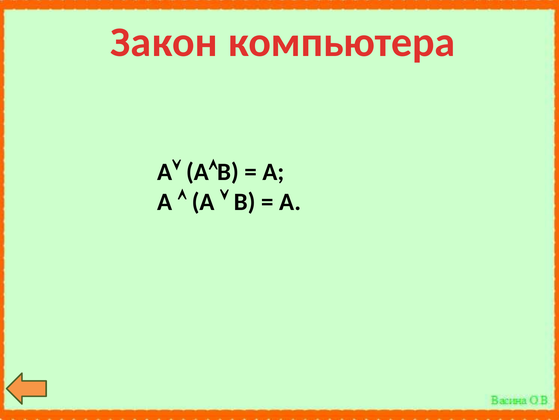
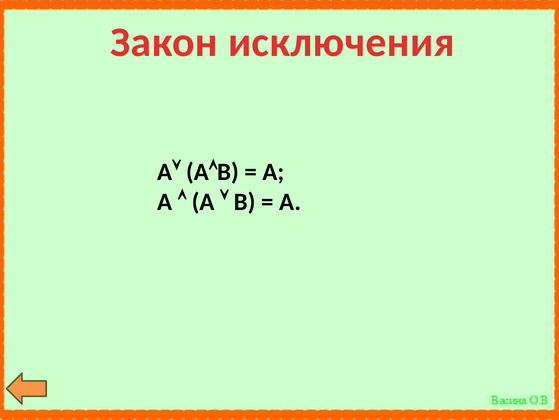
компьютера: компьютера -> исключения (341, 42)
